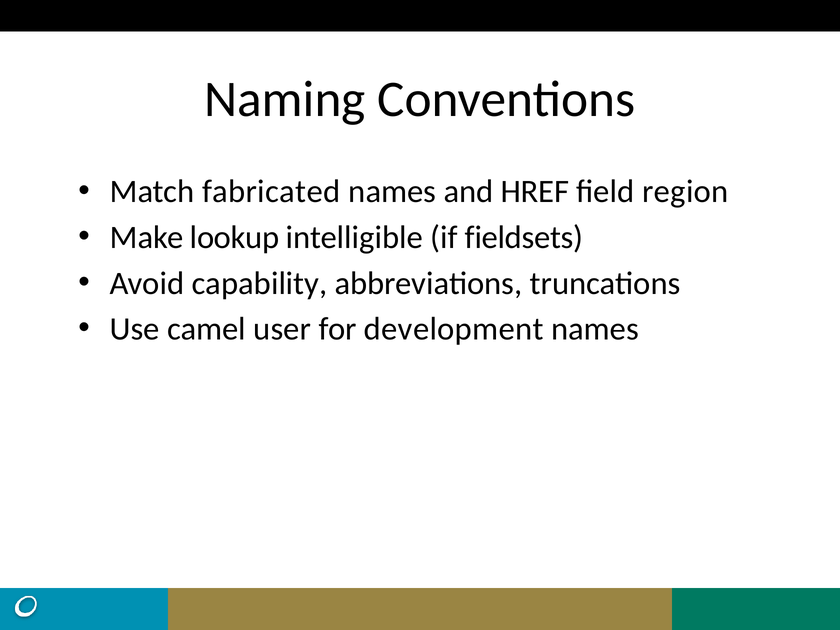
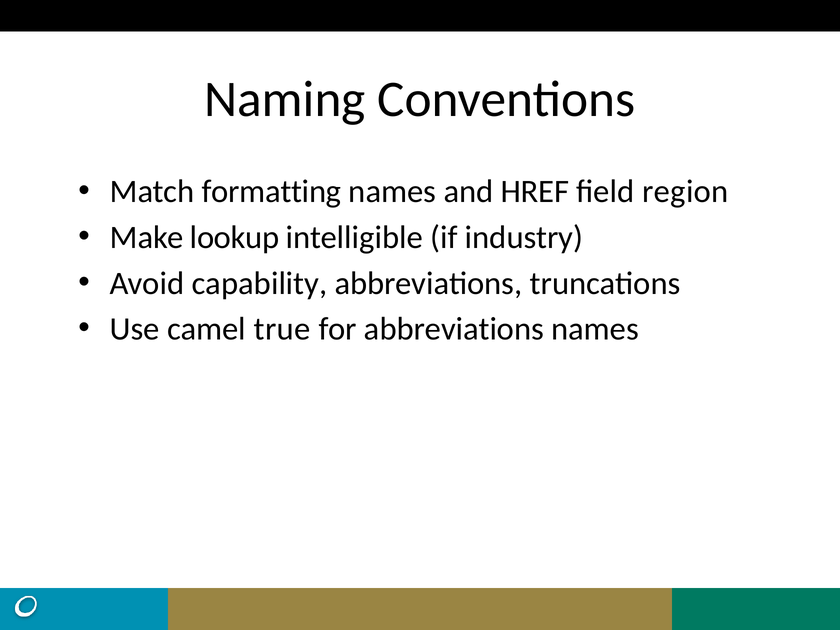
fabricated: fabricated -> formatting (272, 192)
fieldsets: fieldsets -> industry (524, 237)
user: user -> true (282, 329)
for development: development -> abbreviations (454, 329)
